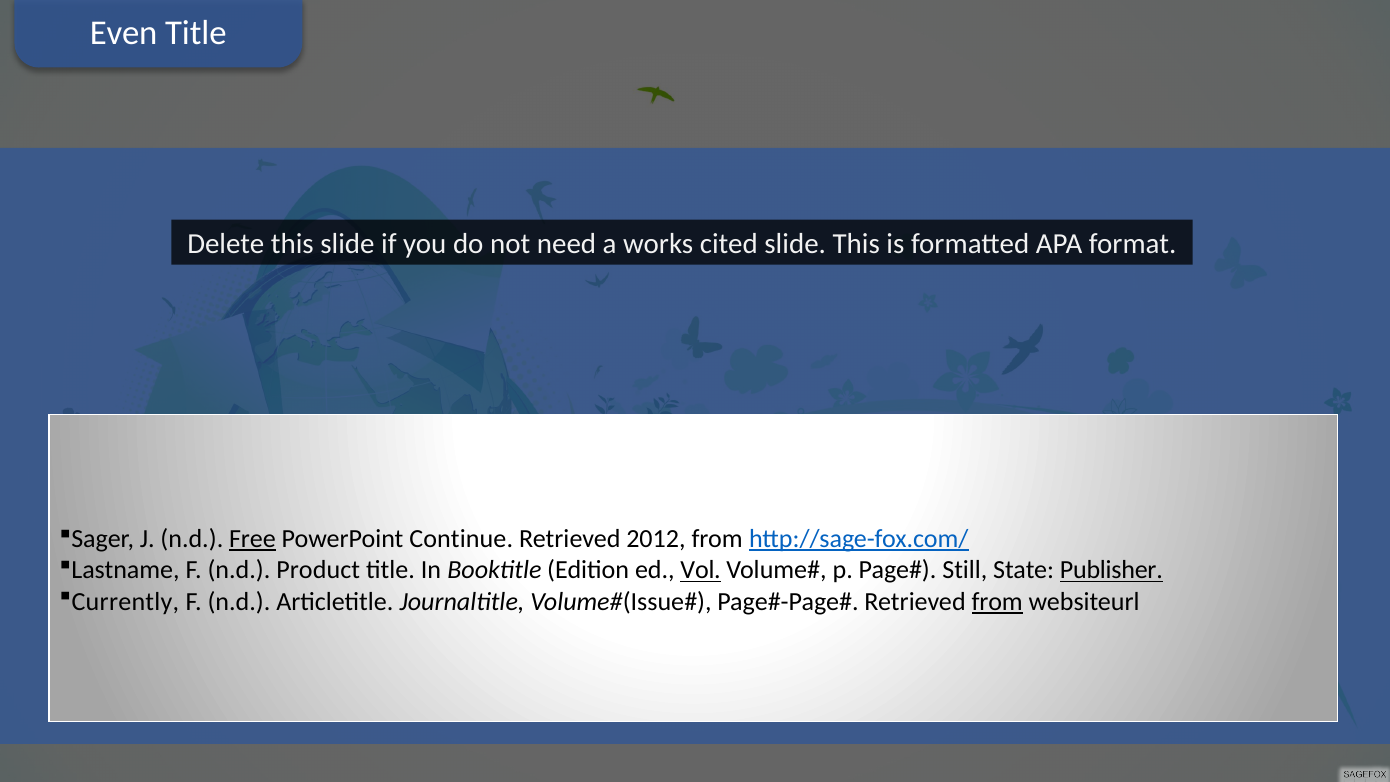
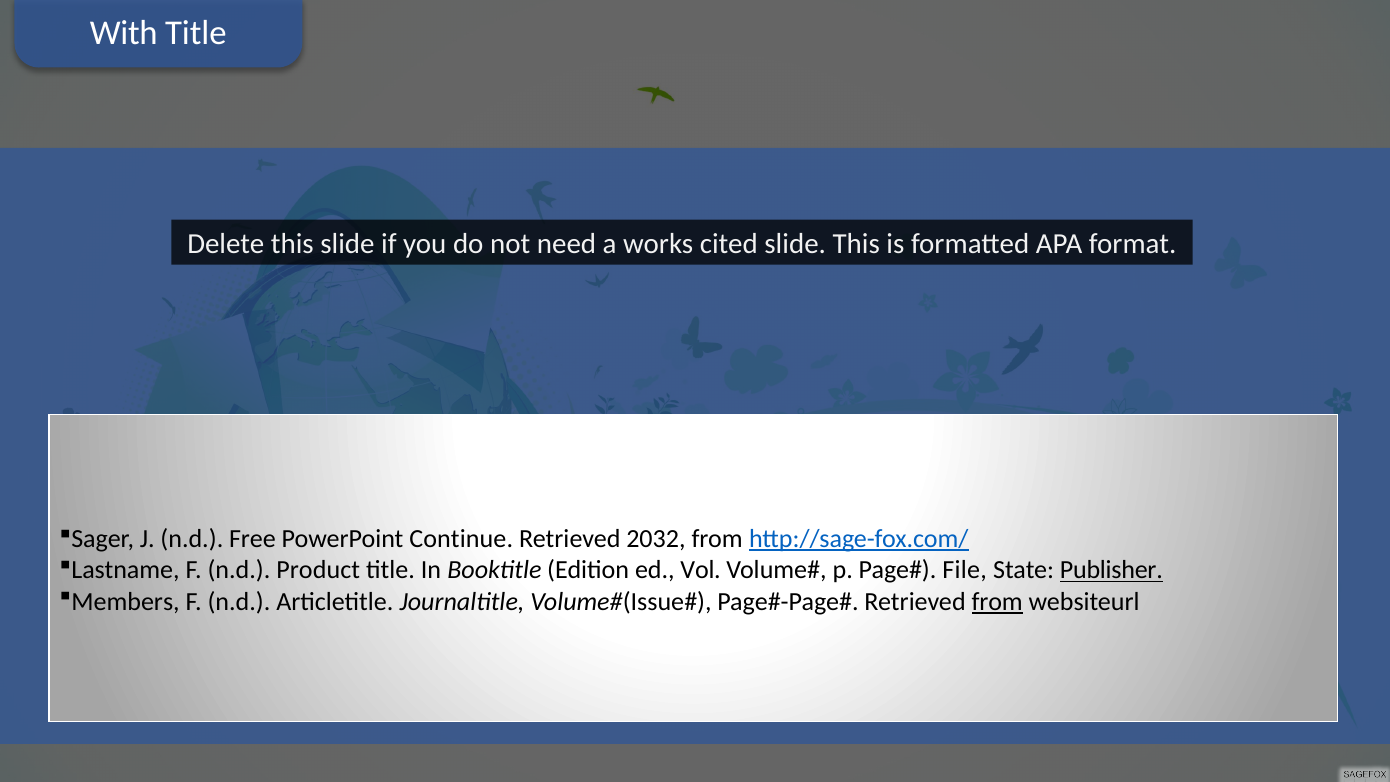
Even: Even -> With (124, 33)
Free underline: present -> none (252, 538)
2012: 2012 -> 2032 (656, 538)
Vol underline: present -> none (701, 570)
Still: Still -> File (965, 570)
Currently: Currently -> Members (126, 602)
